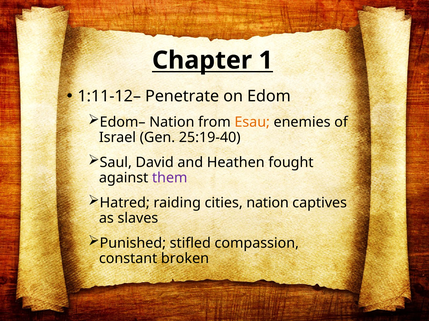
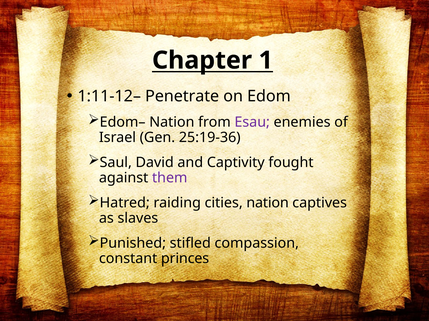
Esau colour: orange -> purple (252, 122)
25:19-40: 25:19-40 -> 25:19-36 (210, 138)
Heathen: Heathen -> Captivity (236, 163)
broken: broken -> princes (185, 259)
